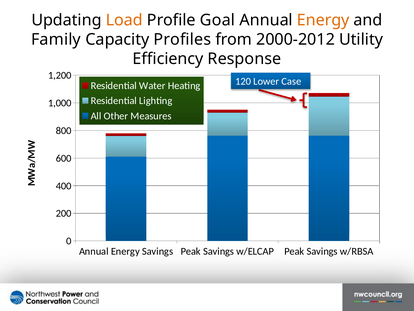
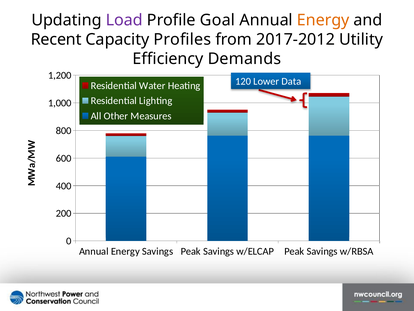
Load colour: orange -> purple (124, 20)
Family: Family -> Recent (56, 39)
2000-2012: 2000-2012 -> 2017-2012 (296, 39)
Response: Response -> Demands (244, 59)
Case: Case -> Data (291, 81)
